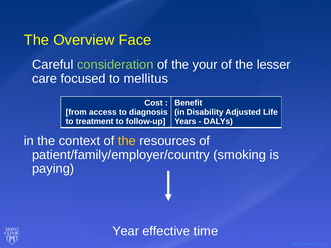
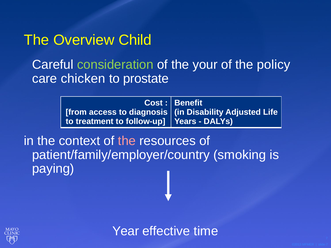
Face: Face -> Child (135, 40)
lesser: lesser -> policy (274, 65)
focused: focused -> chicken (83, 79)
mellitus: mellitus -> prostate (146, 79)
the colour: yellow -> pink (127, 141)
